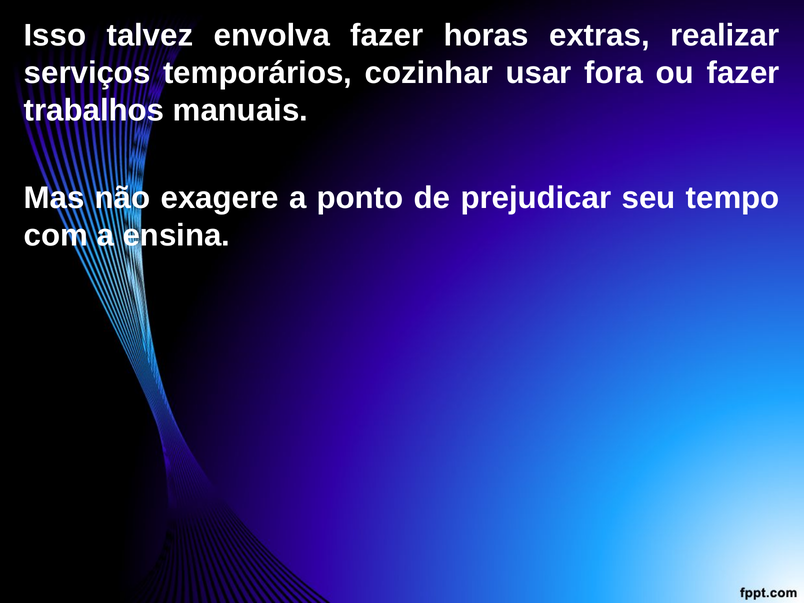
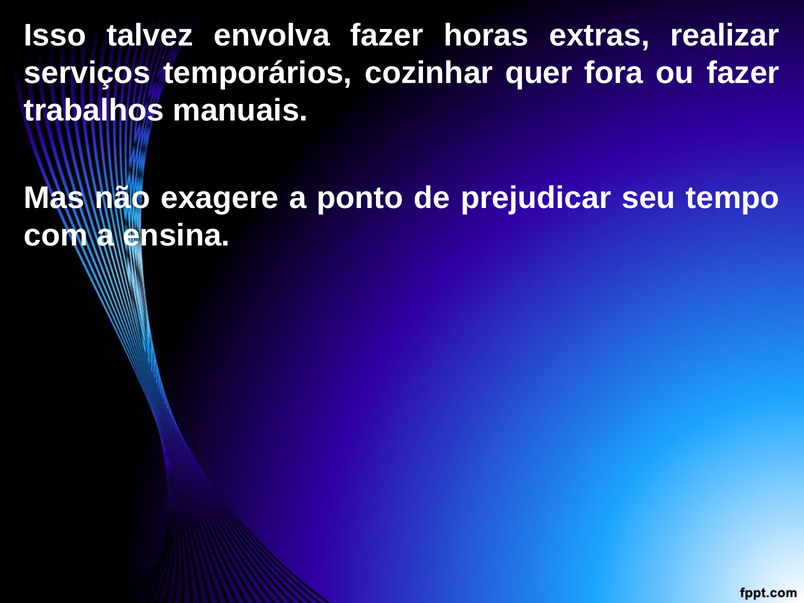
usar: usar -> quer (539, 73)
